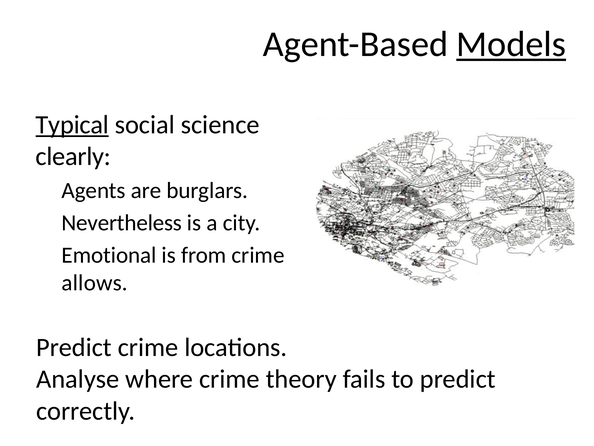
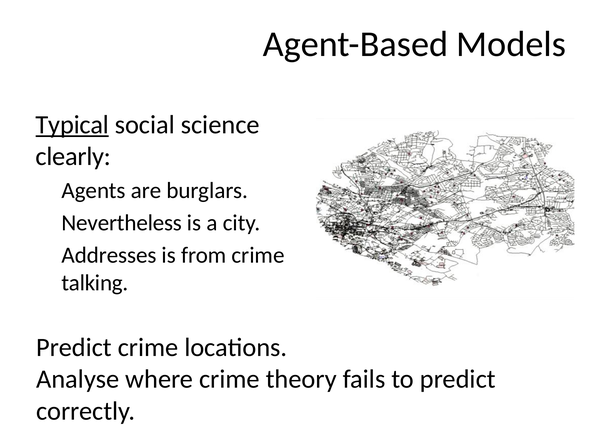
Models underline: present -> none (511, 44)
Emotional: Emotional -> Addresses (109, 255)
allows: allows -> talking (95, 283)
